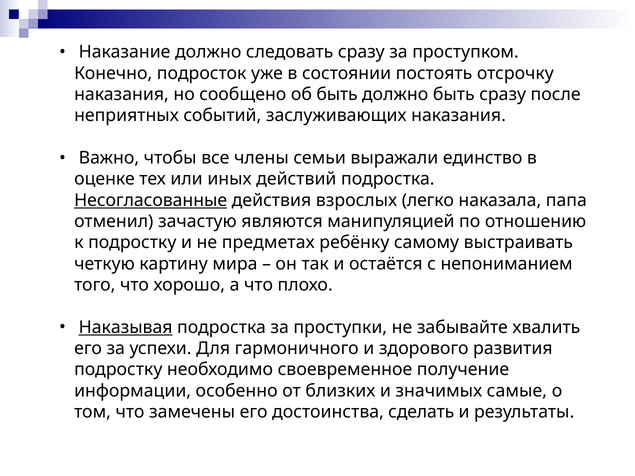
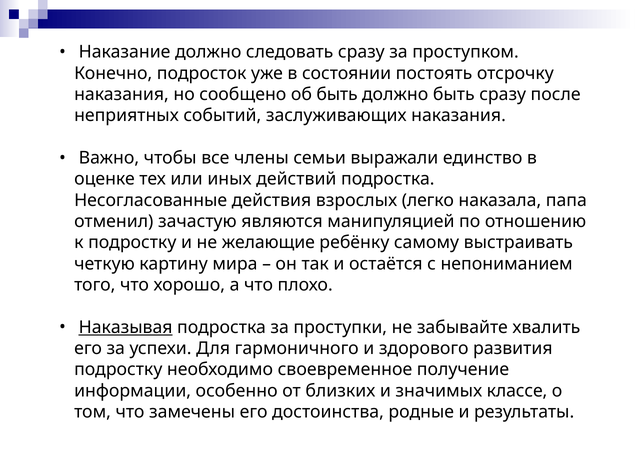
Несогласованные underline: present -> none (151, 200)
предметах: предметах -> желающие (268, 243)
самые: самые -> классе (517, 391)
сделать: сделать -> родные (421, 412)
